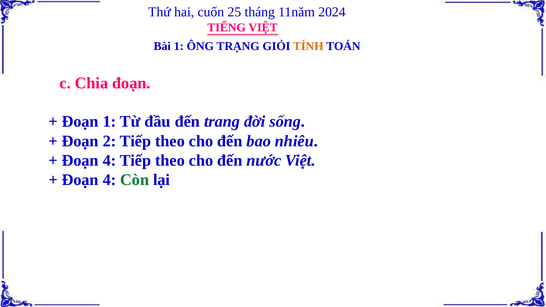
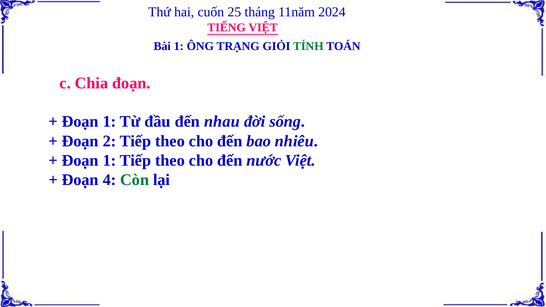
TÍNH colour: orange -> green (308, 46)
trang: trang -> nhau (222, 122)
4: 4 -> 1 (109, 160)
